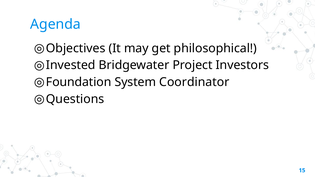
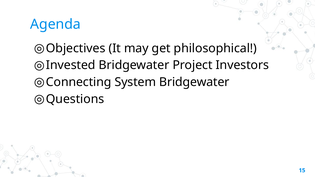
Foundation: Foundation -> Connecting (79, 82)
System Coordinator: Coordinator -> Bridgewater (194, 82)
